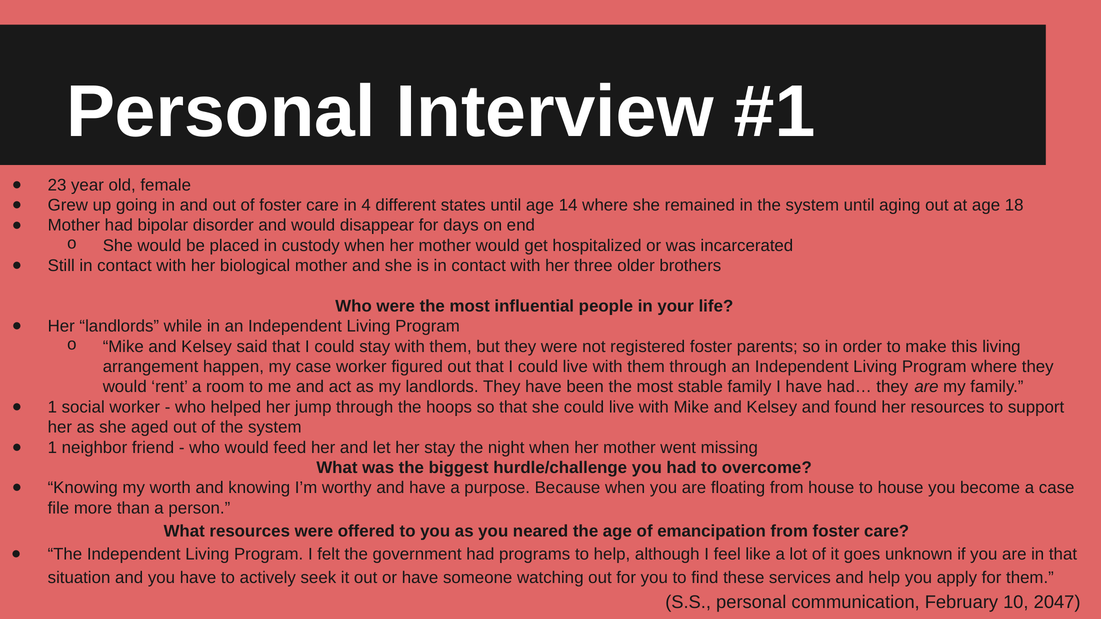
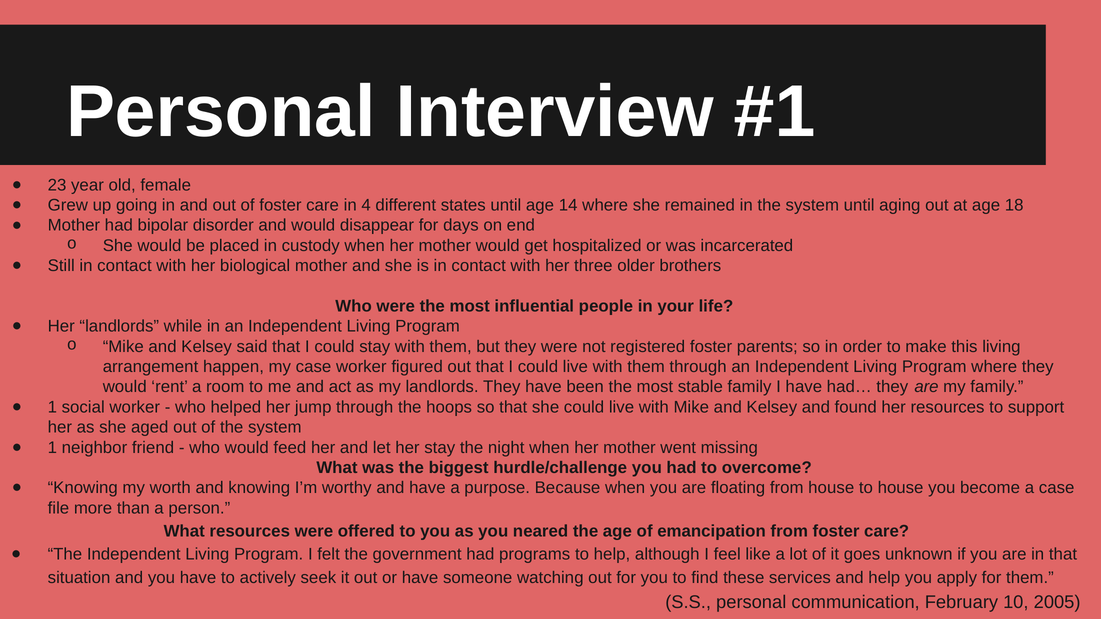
2047: 2047 -> 2005 (1057, 602)
